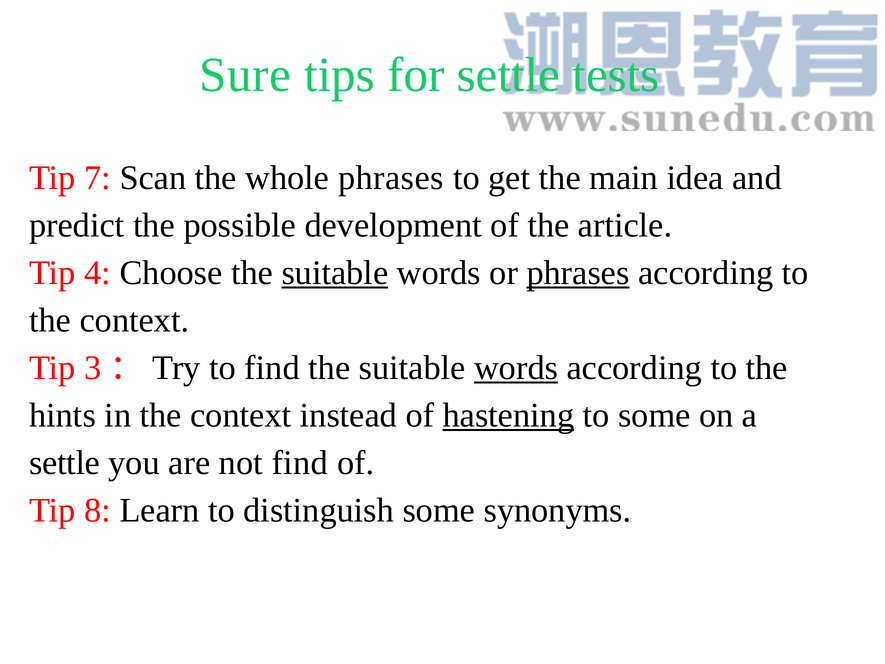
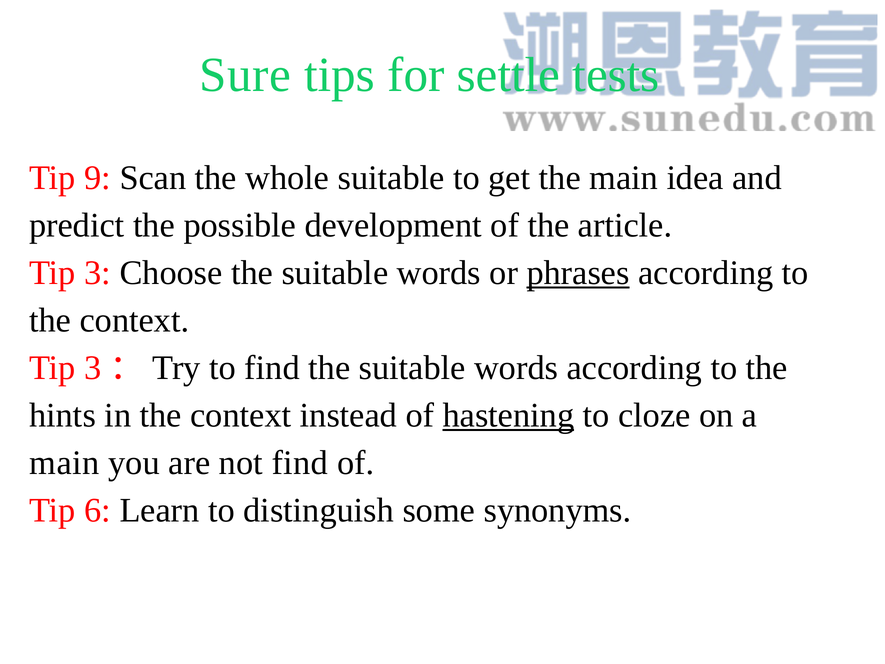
7: 7 -> 9 (98, 178)
whole phrases: phrases -> suitable (391, 178)
4: 4 -> 3 (98, 273)
suitable underline: present -> none (335, 273)
words underline: present -> none (516, 368)
to some: some -> cloze (654, 415)
settle: settle -> main (64, 462)
8: 8 -> 6 (98, 510)
